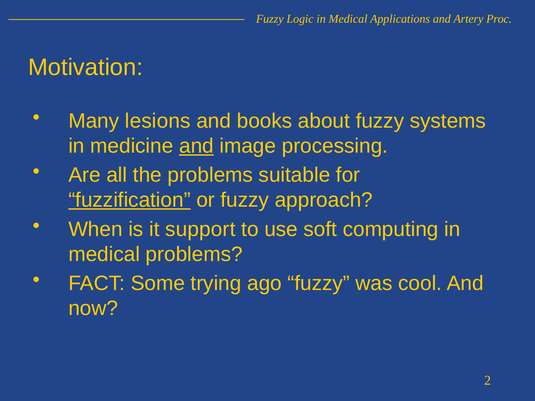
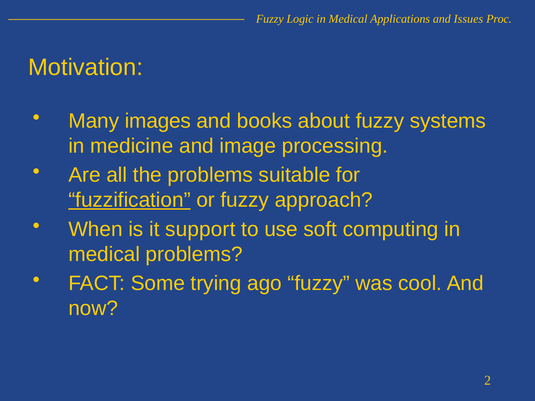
Artery: Artery -> Issues (468, 19)
lesions: lesions -> images (158, 121)
and underline: present -> none (196, 146)
